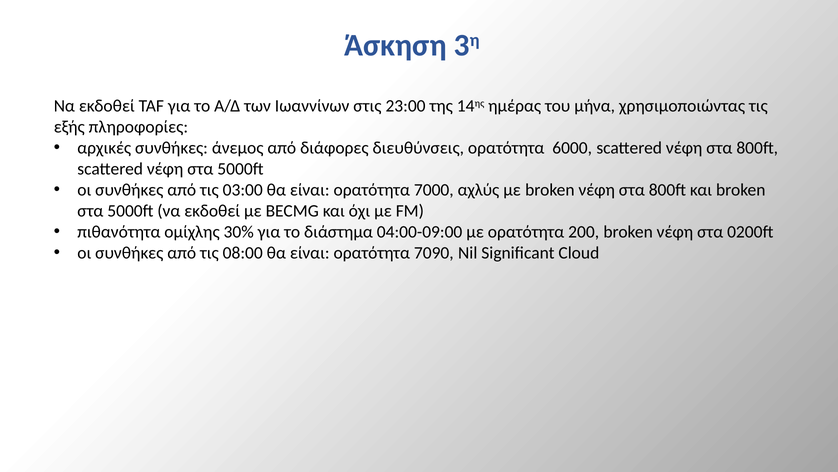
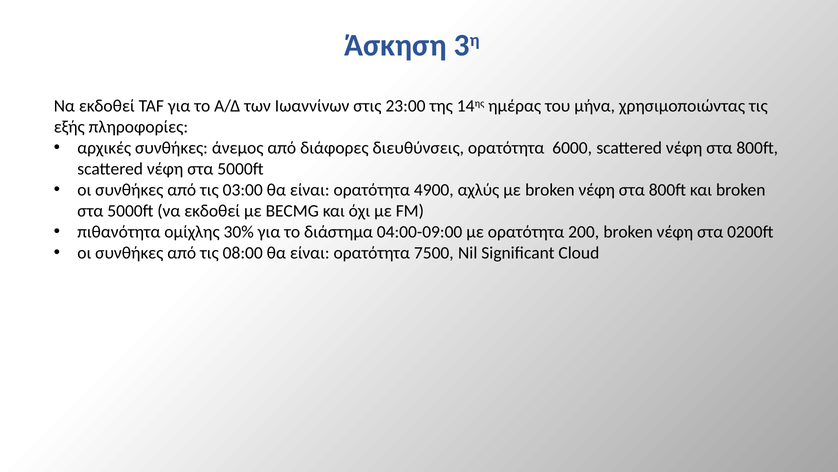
7000: 7000 -> 4900 (434, 190)
7090: 7090 -> 7500 (434, 253)
